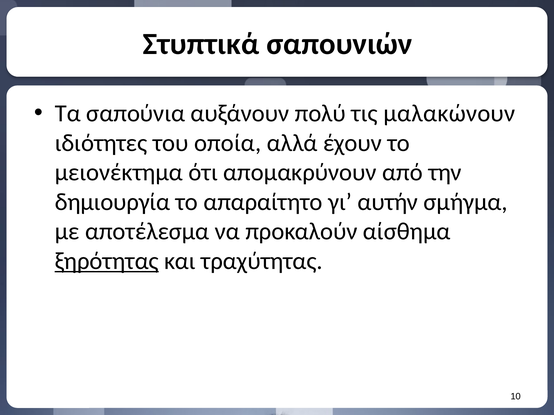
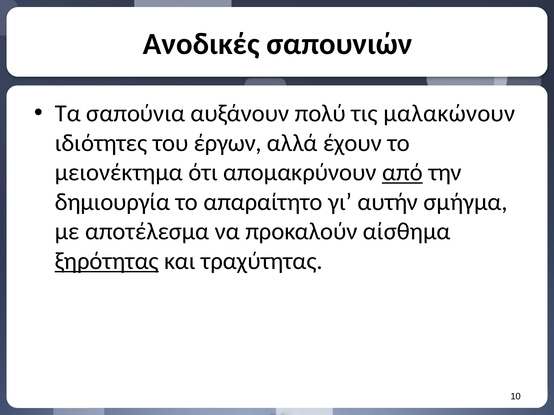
Στυπτικά: Στυπτικά -> Ανοδικές (201, 44)
οποία: οποία -> έργων (228, 143)
από underline: none -> present (402, 173)
